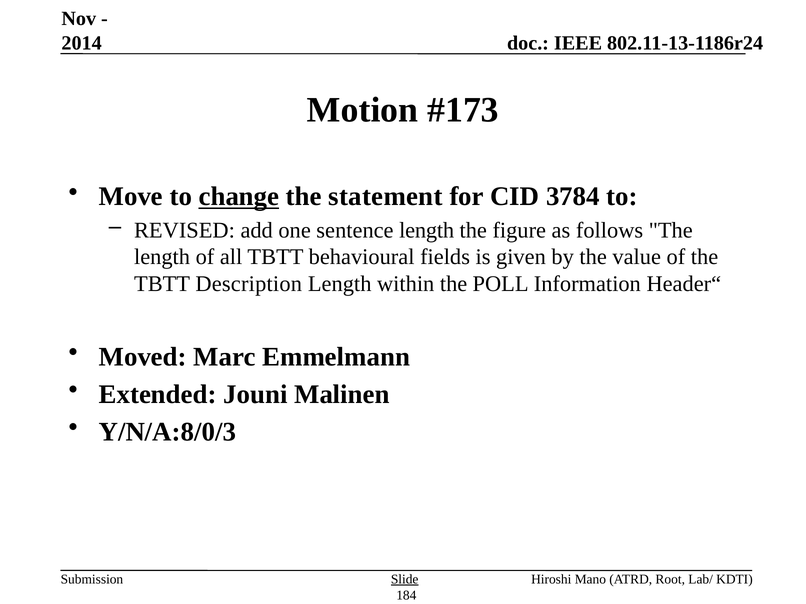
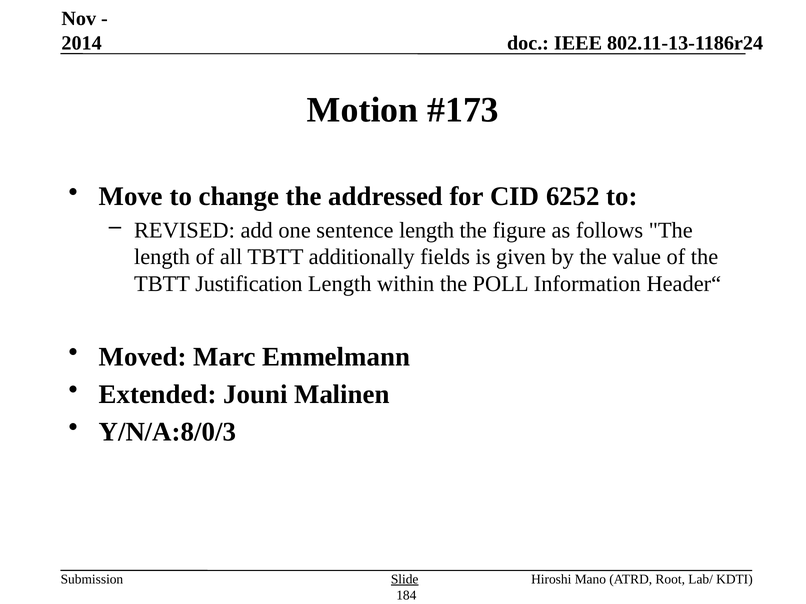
change underline: present -> none (239, 197)
statement: statement -> addressed (386, 197)
3784: 3784 -> 6252 (573, 197)
behavioural: behavioural -> additionally (362, 257)
Description: Description -> Justification (249, 284)
